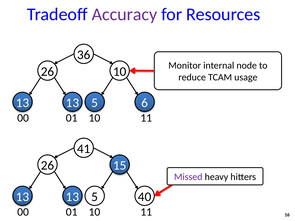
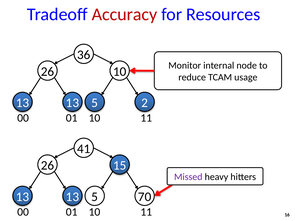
Accuracy colour: purple -> red (124, 14)
6: 6 -> 2 (145, 103)
40: 40 -> 70 (145, 197)
